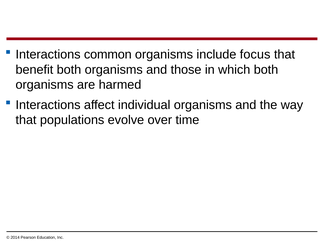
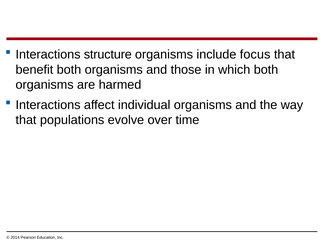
common: common -> structure (108, 55)
